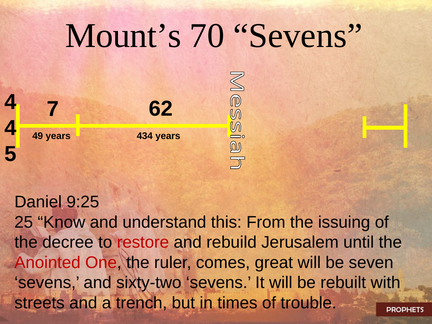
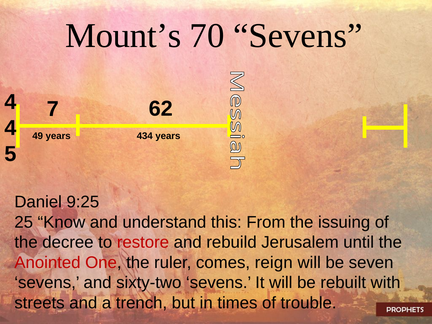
great: great -> reign (274, 263)
